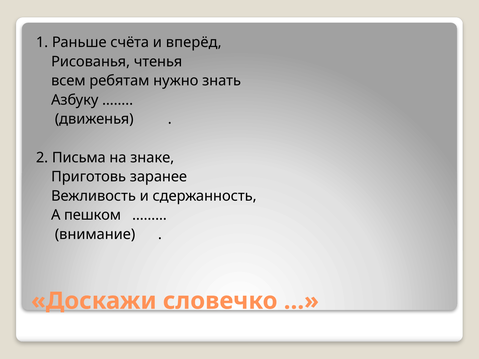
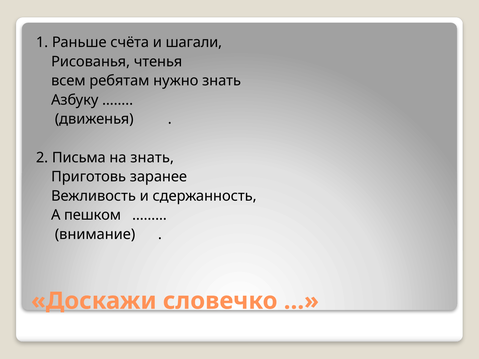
вперёд: вперёд -> шагали (194, 42)
на знаке: знаке -> знать (152, 158)
